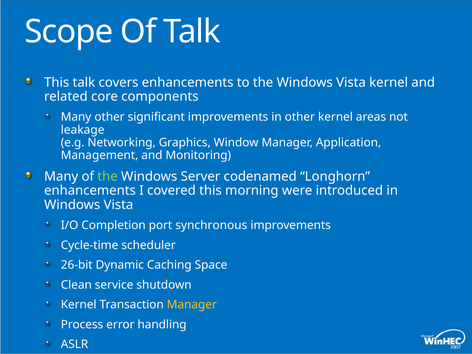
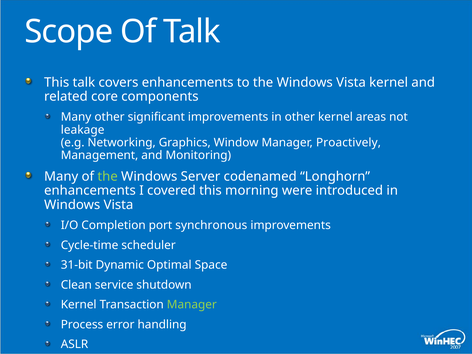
Application: Application -> Proactively (348, 143)
26-bit: 26-bit -> 31-bit (77, 265)
Caching: Caching -> Optimal (169, 265)
Manager colour: yellow -> light green (192, 305)
